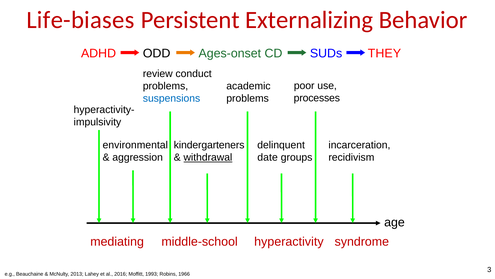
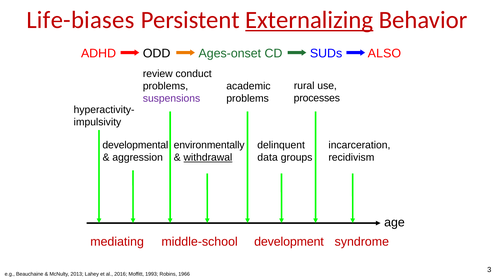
Externalizing underline: none -> present (309, 20)
THEY: THEY -> ALSO (384, 53)
poor: poor -> rural (304, 85)
suspensions colour: blue -> purple (172, 98)
environmental: environmental -> developmental (135, 145)
kindergarteners: kindergarteners -> environmentally (209, 145)
date: date -> data (268, 157)
hyperactivity: hyperactivity -> development (289, 241)
